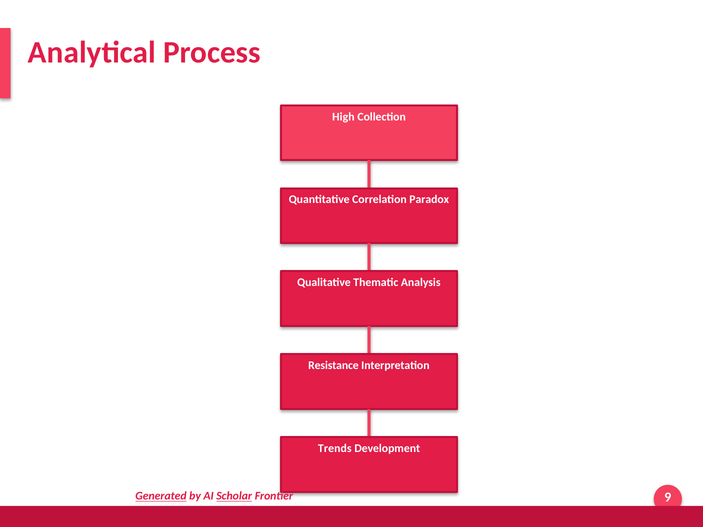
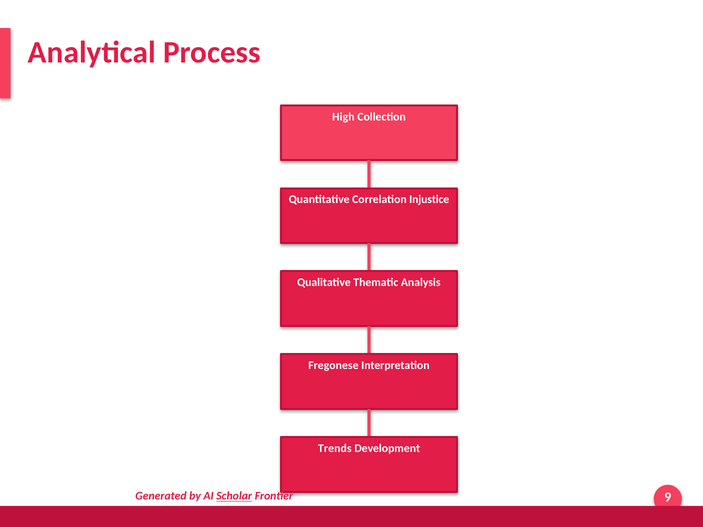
Paradox: Paradox -> Injustice (429, 200)
Resistance: Resistance -> Fregonese (333, 366)
Generated underline: present -> none (161, 496)
